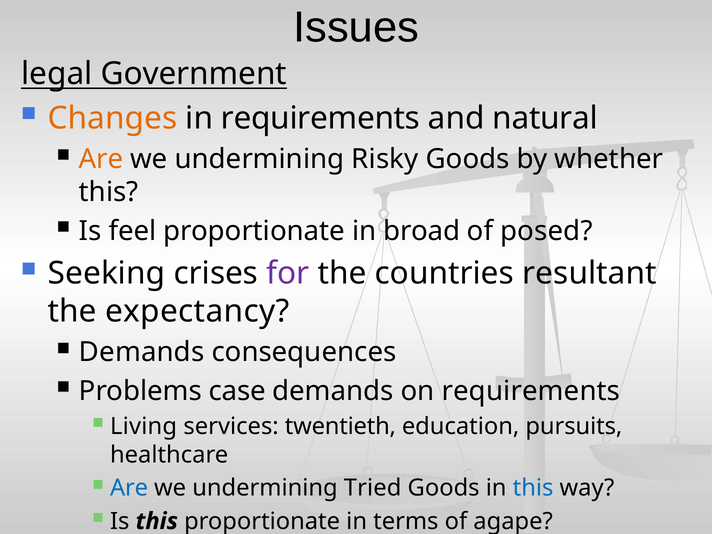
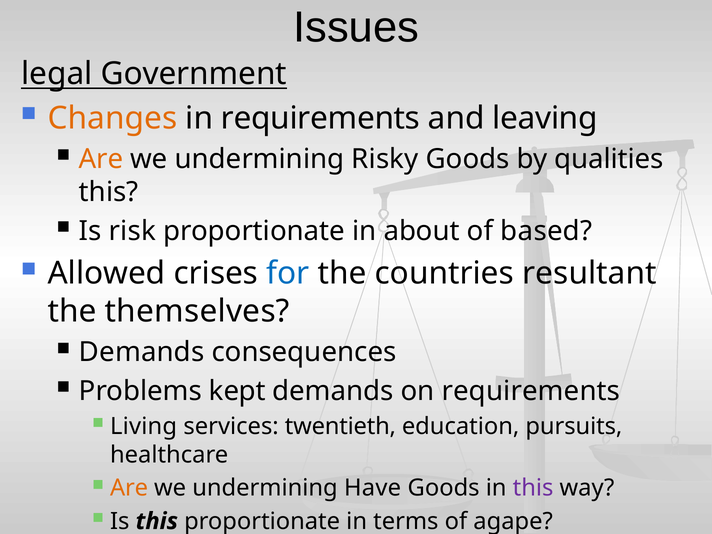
natural: natural -> leaving (545, 118)
whether: whether -> qualities (609, 159)
feel: feel -> risk (132, 231)
broad: broad -> about (422, 231)
posed: posed -> based (546, 231)
Seeking: Seeking -> Allowed (107, 273)
for colour: purple -> blue (288, 273)
expectancy: expectancy -> themselves (197, 311)
case: case -> kept (237, 391)
Are colour: blue -> orange (129, 488)
Tried: Tried -> Have (373, 488)
this colour: blue -> purple (533, 488)
